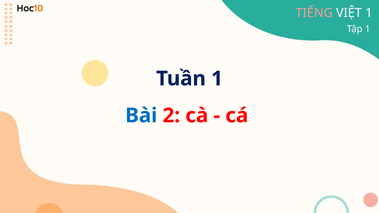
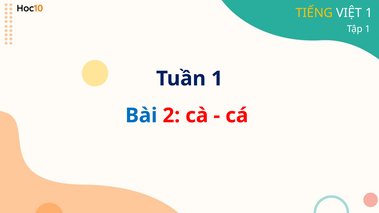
TIẾNG colour: pink -> yellow (314, 13)
